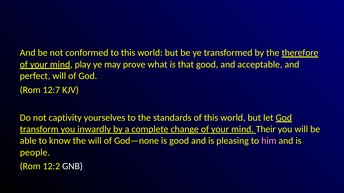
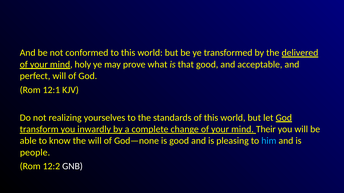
therefore: therefore -> delivered (300, 53)
play: play -> holy (83, 65)
12:7: 12:7 -> 12:1 (51, 90)
captivity: captivity -> realizing (65, 118)
him colour: pink -> light blue (269, 141)
